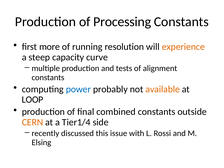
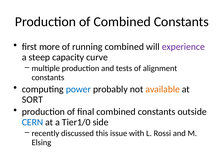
of Processing: Processing -> Combined (122, 22)
running resolution: resolution -> combined (124, 47)
experience colour: orange -> purple (183, 47)
LOOP: LOOP -> SORT (32, 100)
CERN colour: orange -> blue (32, 122)
Tier1/4: Tier1/4 -> Tier1/0 (76, 122)
